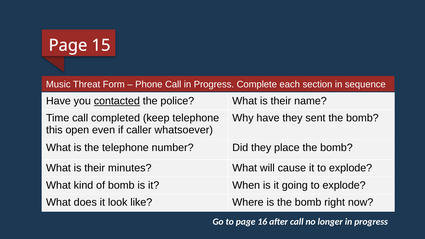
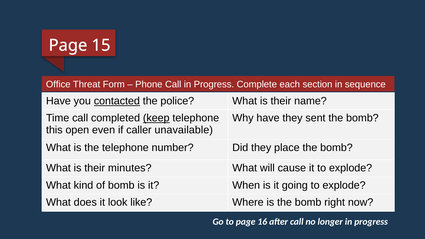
Music: Music -> Office (58, 84)
keep underline: none -> present (156, 118)
whatsoever: whatsoever -> unavailable (184, 130)
